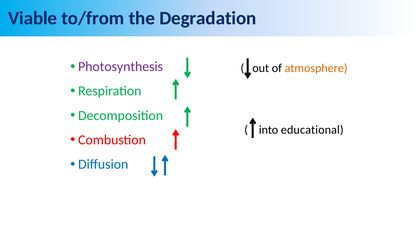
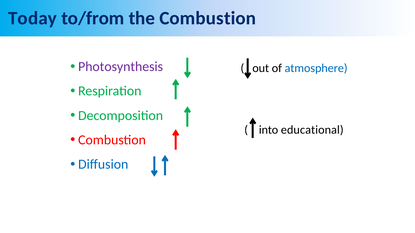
Viable: Viable -> Today (32, 18)
the Degradation: Degradation -> Combustion (208, 18)
atmosphere colour: orange -> blue (316, 68)
